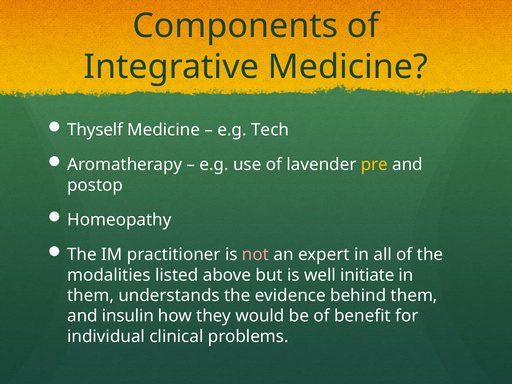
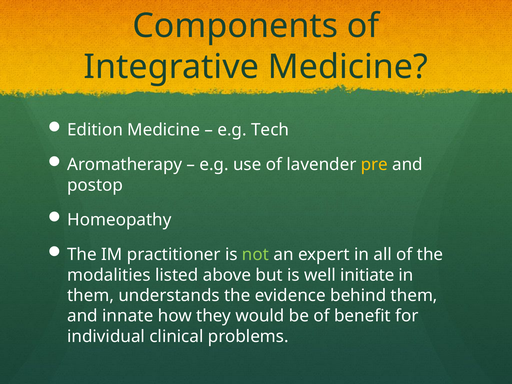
Thyself: Thyself -> Edition (95, 130)
not colour: pink -> light green (256, 255)
insulin: insulin -> innate (128, 316)
